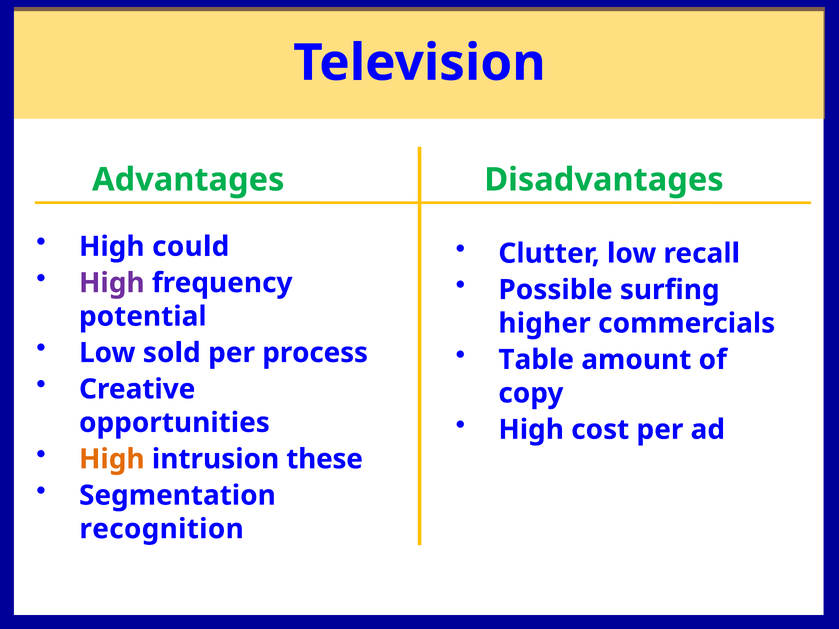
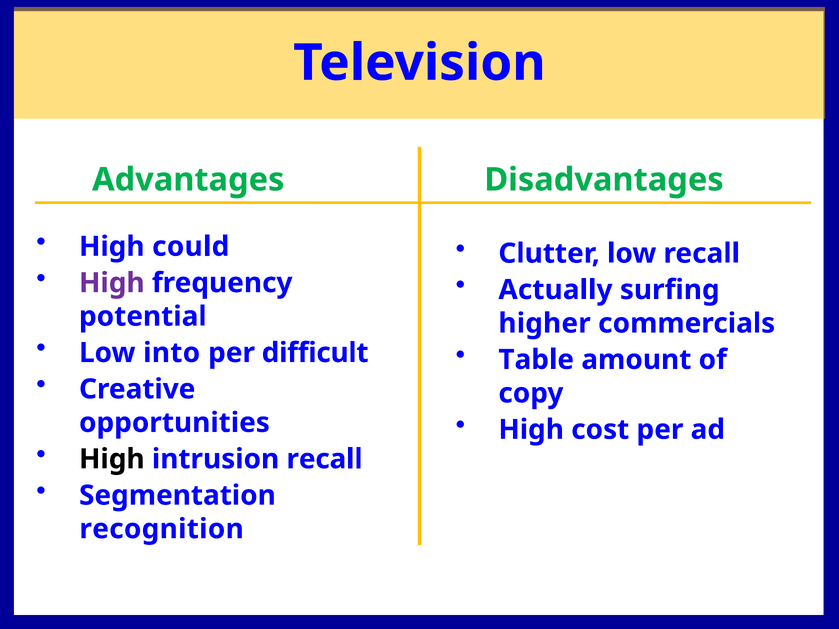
Possible: Possible -> Actually (555, 290)
sold: sold -> into (172, 353)
process: process -> difficult (315, 353)
High colour: orange -> black (112, 459)
intrusion these: these -> recall (325, 459)
